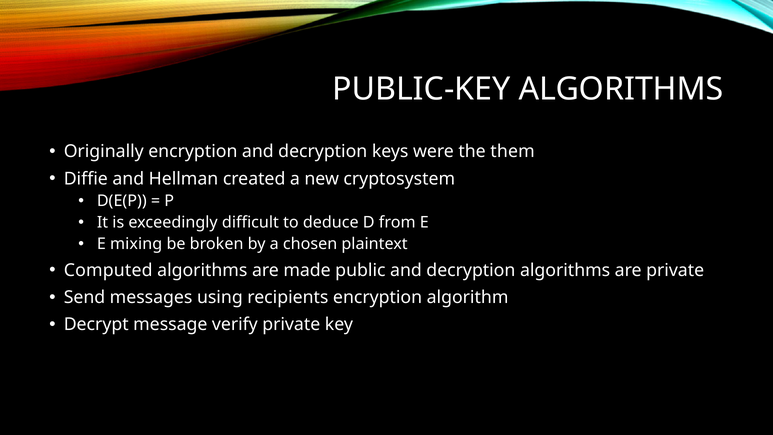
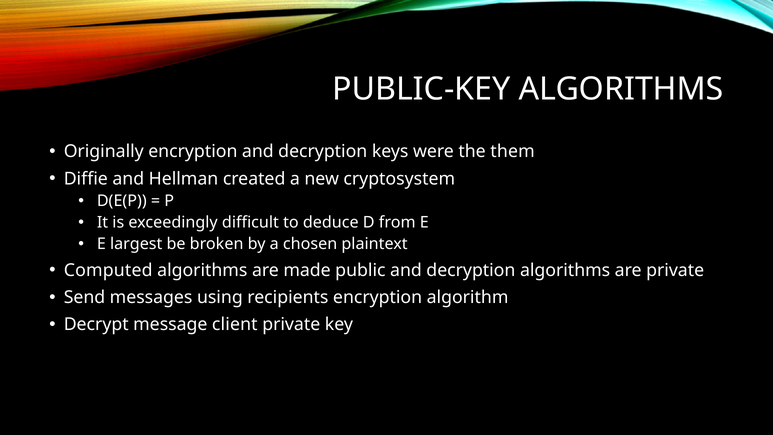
mixing: mixing -> largest (136, 244)
verify: verify -> client (235, 324)
